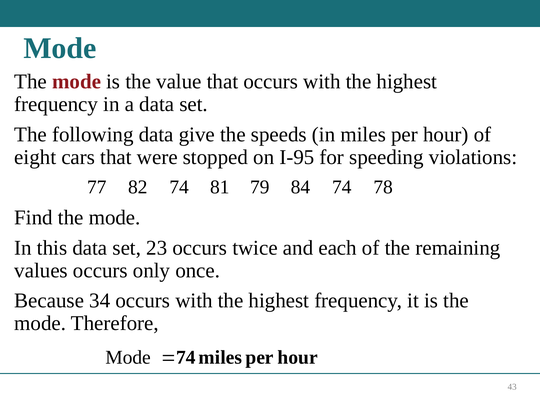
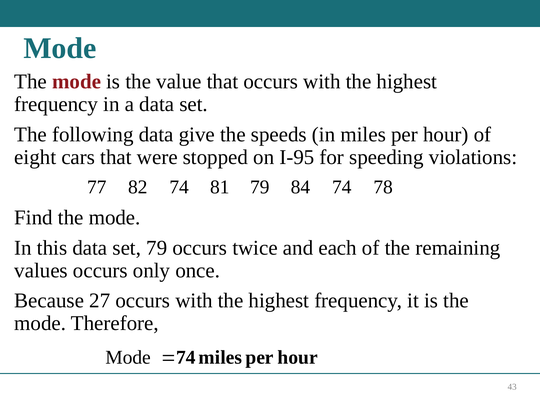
set 23: 23 -> 79 (157, 248)
34: 34 -> 27 (100, 301)
